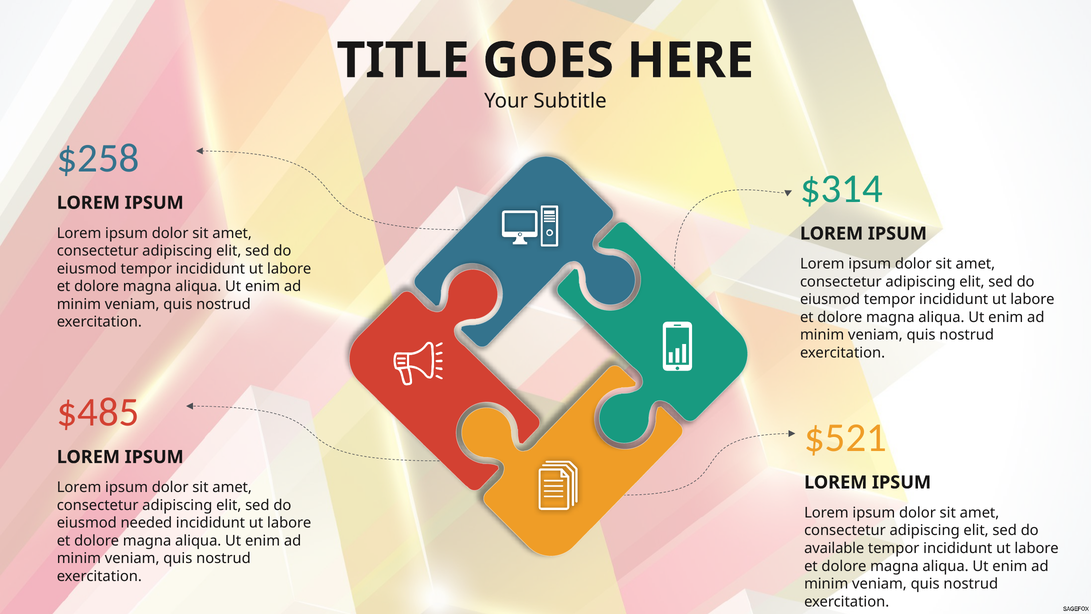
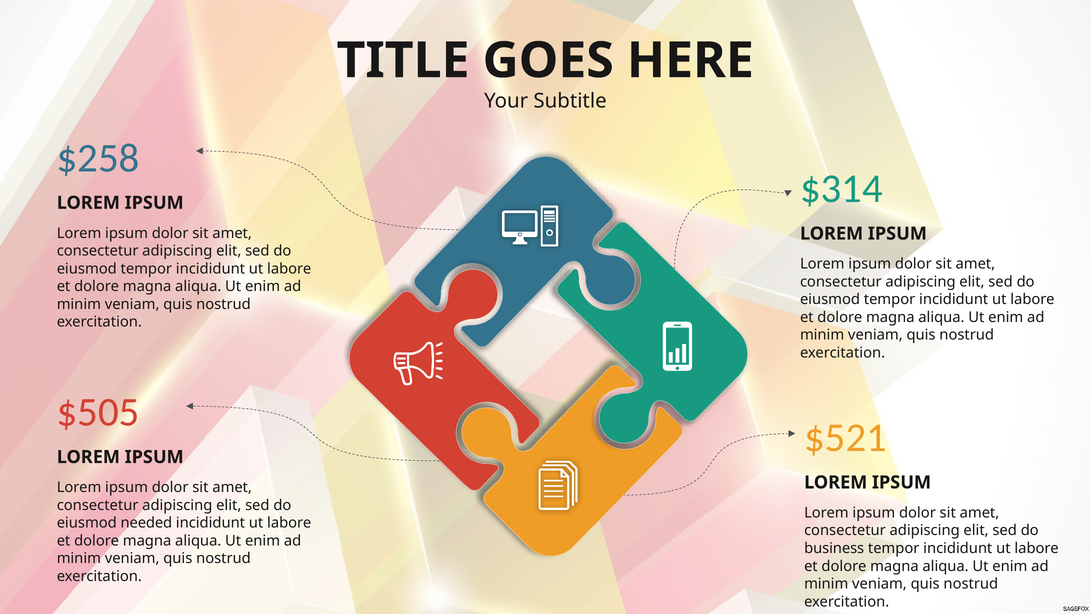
$485: $485 -> $505 (98, 412)
available: available -> business (834, 548)
